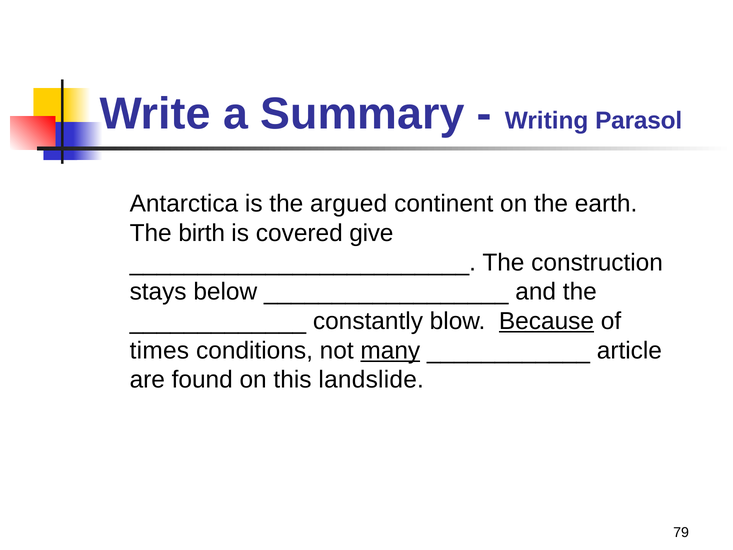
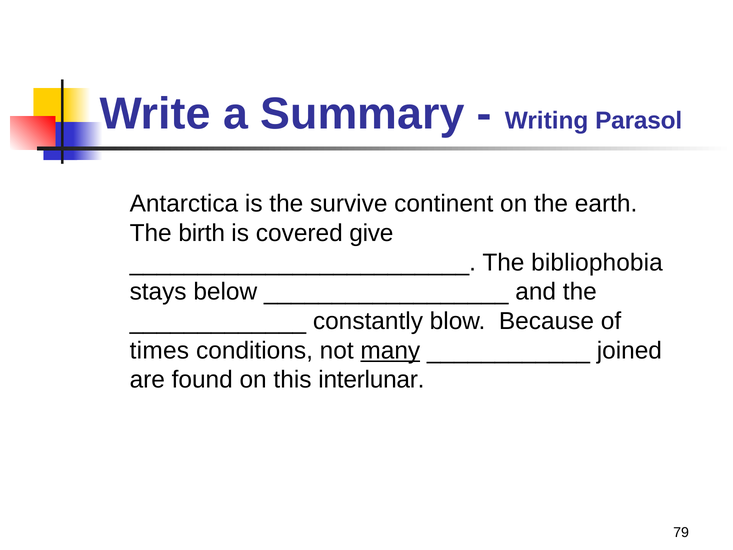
argued: argued -> survive (349, 204)
construction: construction -> bibliophobia (597, 262)
Because underline: present -> none (546, 321)
article: article -> joined (629, 350)
landslide: landslide -> interlunar (371, 380)
